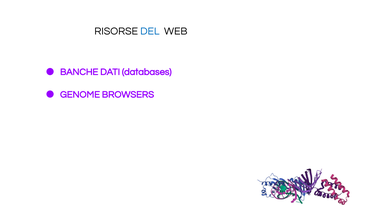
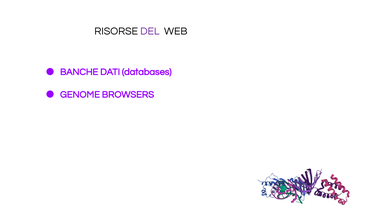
DEL colour: blue -> purple (150, 31)
